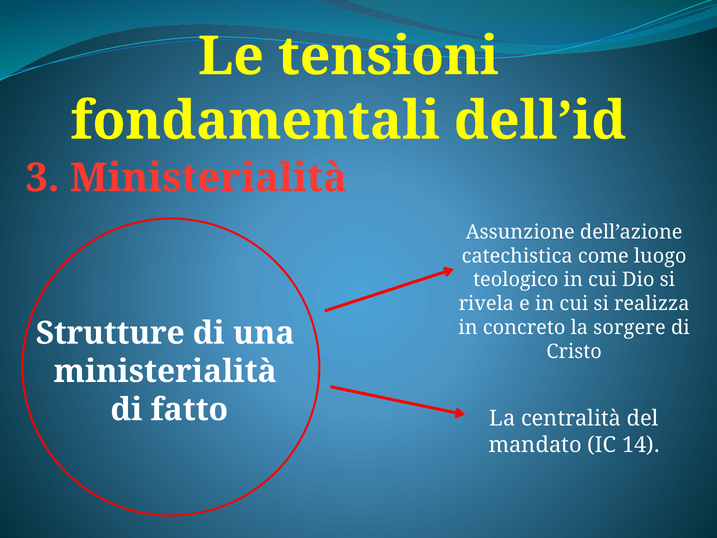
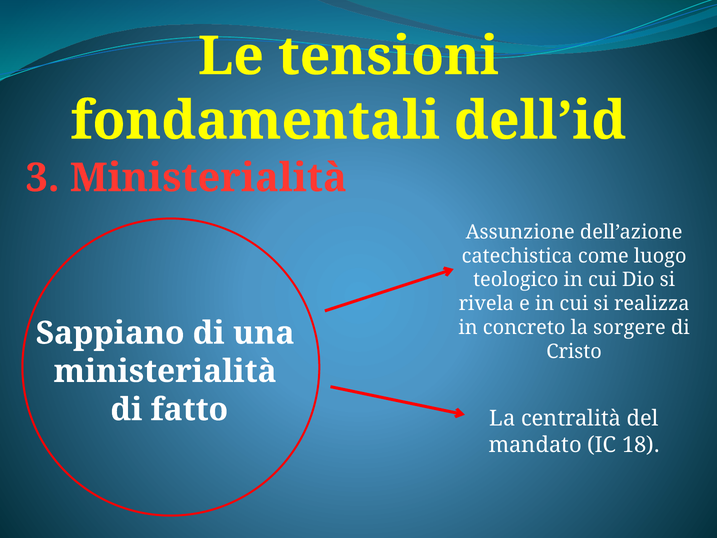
Strutture: Strutture -> Sappiano (110, 333)
14: 14 -> 18 (641, 445)
